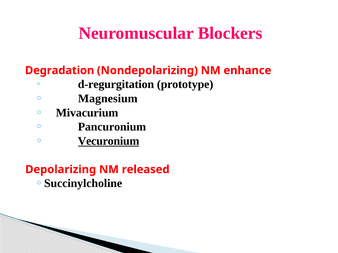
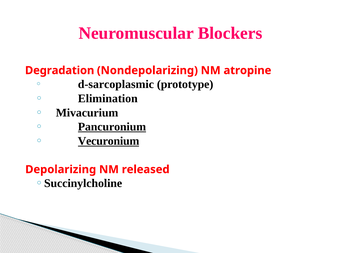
enhance: enhance -> atropine (247, 71)
d-regurgitation: d-regurgitation -> d-sarcoplasmic (116, 84)
Magnesium: Magnesium -> Elimination (108, 99)
Pancuronium underline: none -> present (112, 127)
